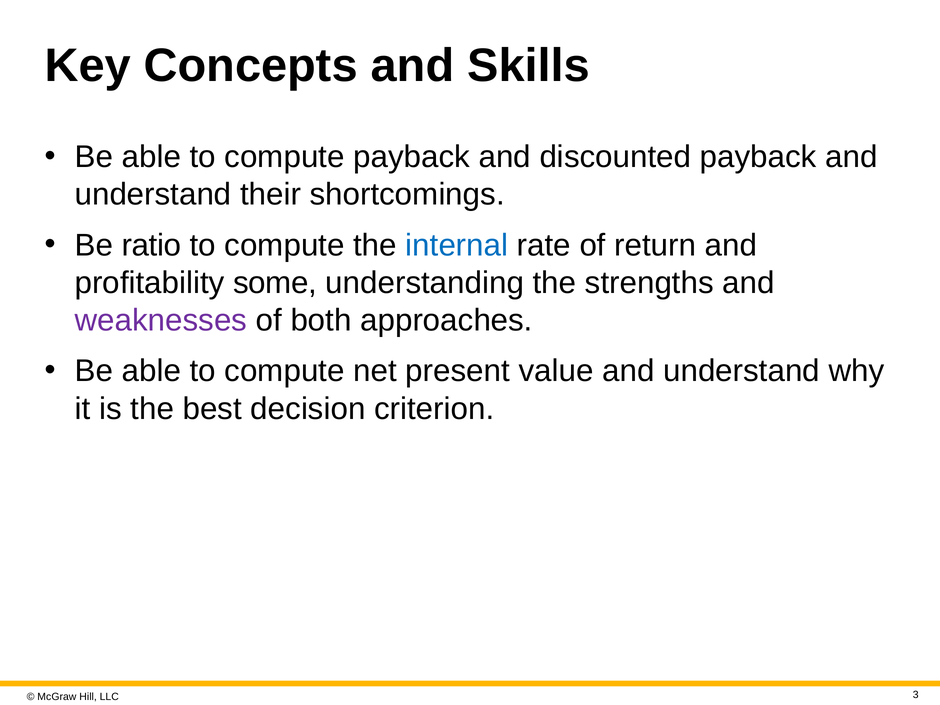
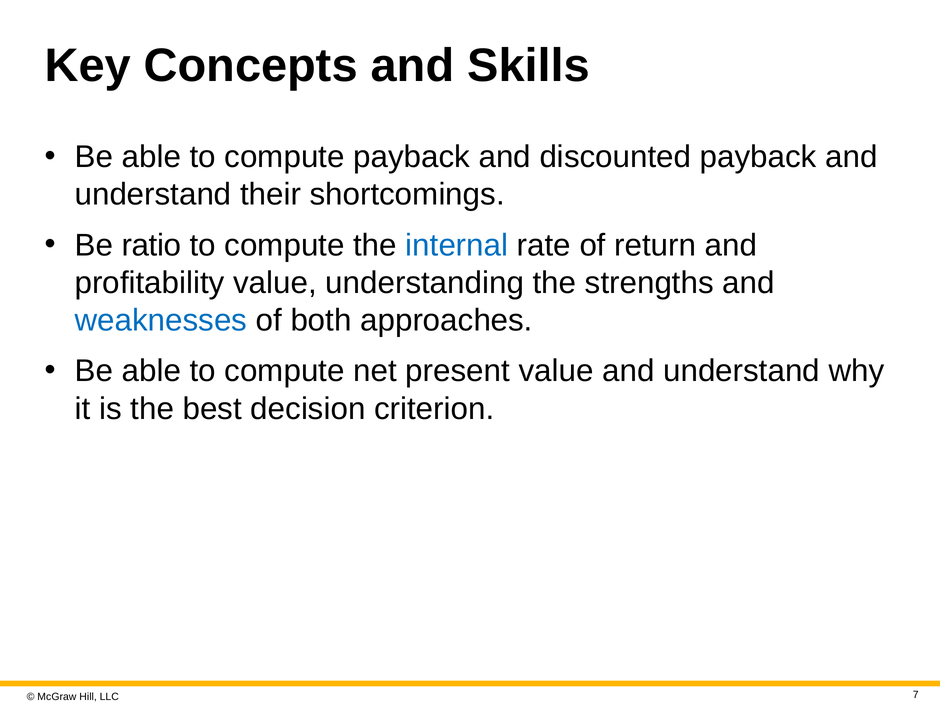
profitability some: some -> value (275, 283)
weaknesses colour: purple -> blue (161, 320)
3: 3 -> 7 (916, 695)
